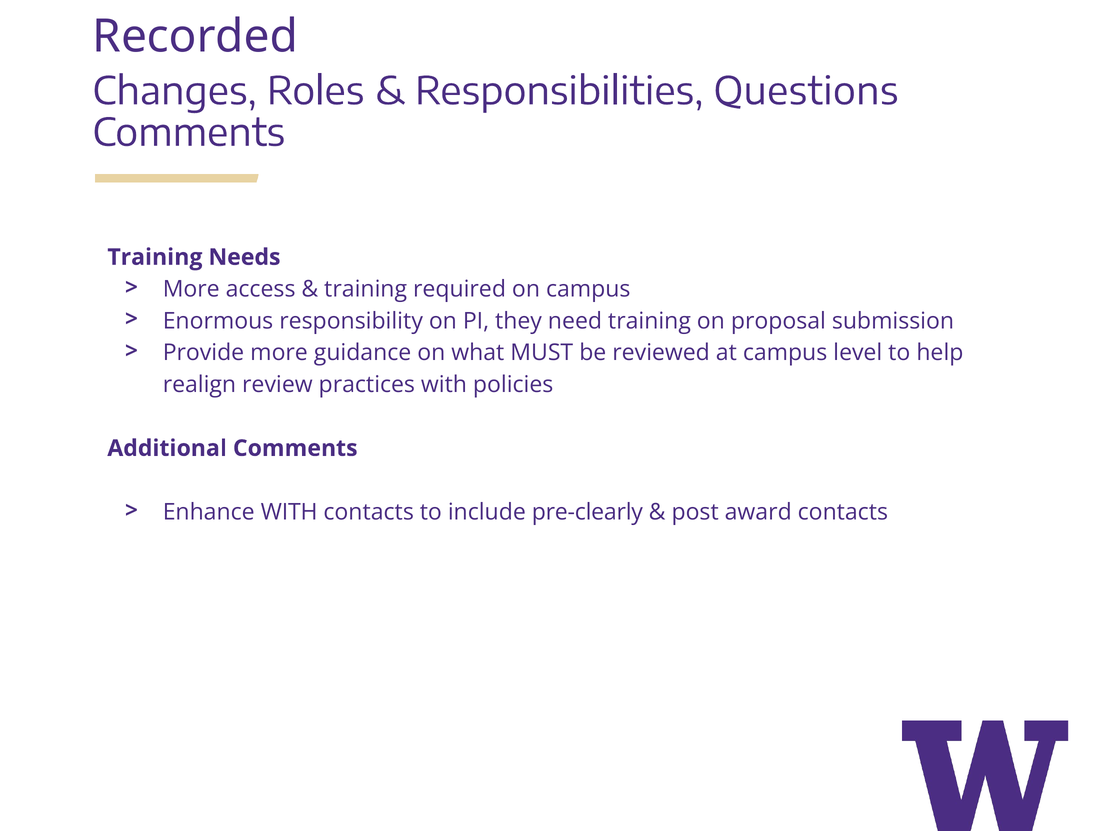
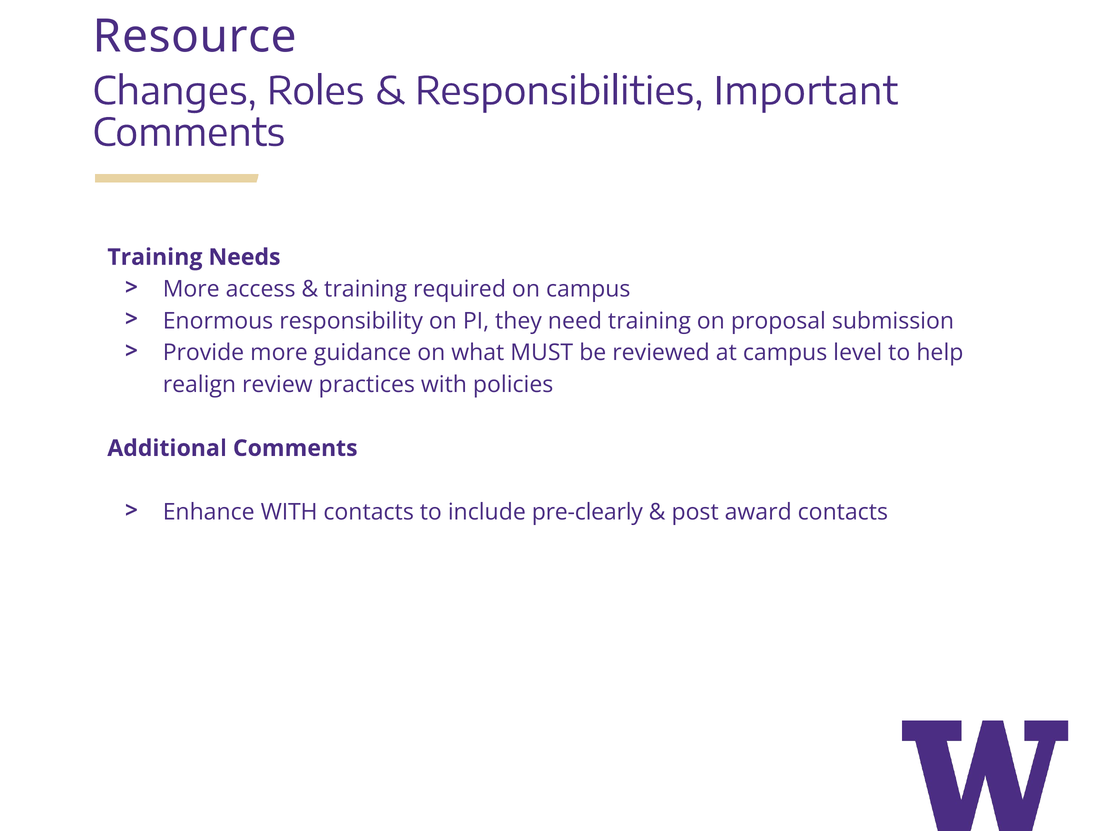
Recorded: Recorded -> Resource (195, 37)
Questions: Questions -> Important (806, 92)
